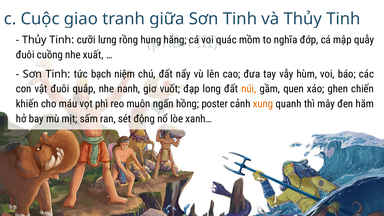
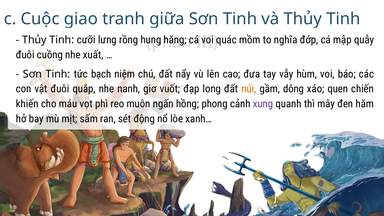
quen: quen -> dông (294, 89)
ghen: ghen -> quen (338, 89)
poster: poster -> phong (215, 104)
xung colour: orange -> purple (263, 104)
